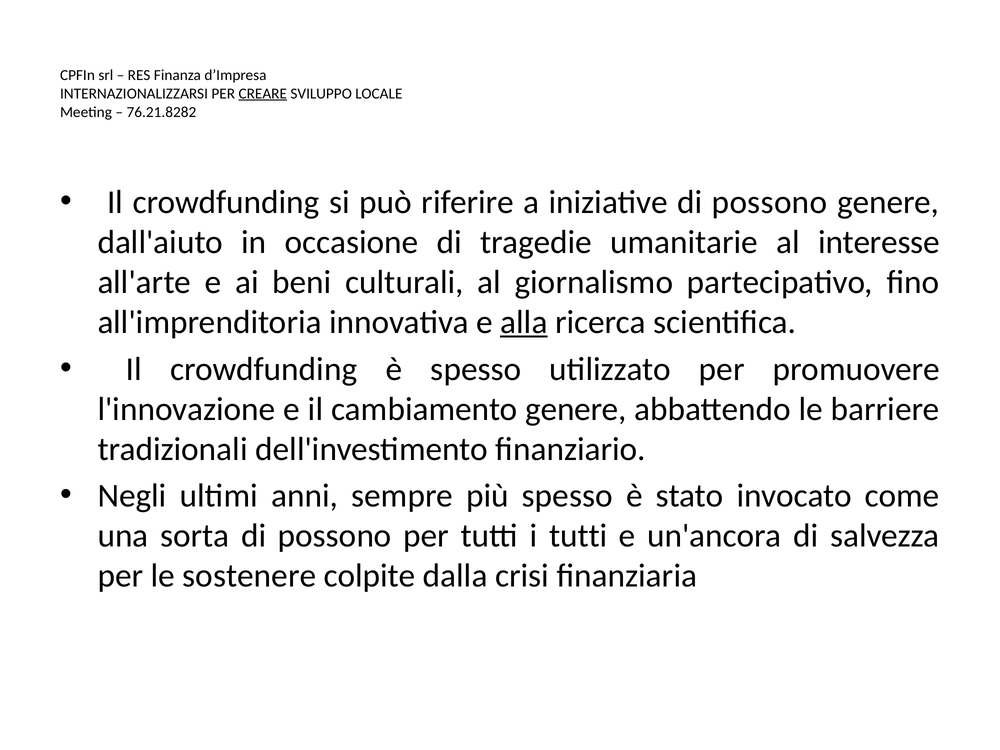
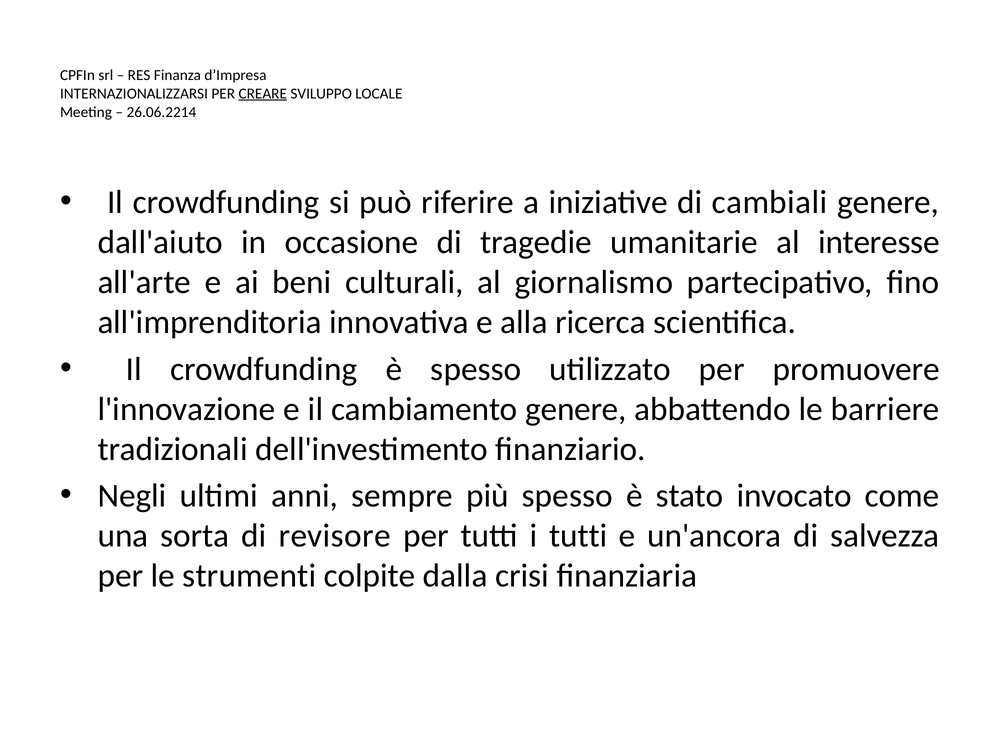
76.21.8282: 76.21.8282 -> 26.06.2214 (161, 112)
iniziative di possono: possono -> cambiali (769, 202)
alla underline: present -> none (524, 322)
sorta di possono: possono -> revisore (335, 536)
sostenere: sostenere -> strumenti (249, 576)
